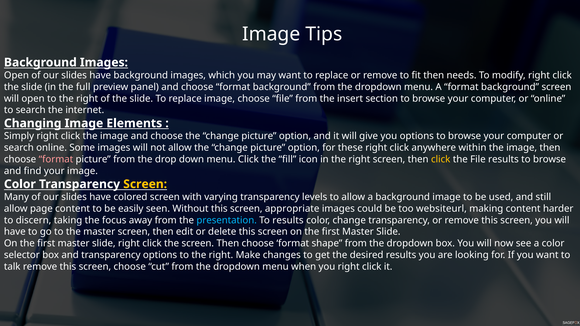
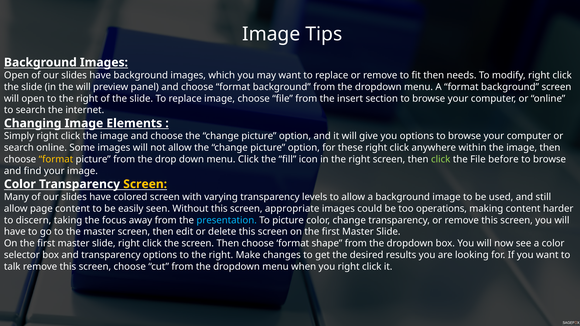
the full: full -> will (83, 87)
format colour: pink -> yellow (56, 159)
click colour: yellow -> light green (441, 159)
File results: results -> before (503, 159)
websiteurl: websiteurl -> operations (441, 209)
To results: results -> picture (288, 220)
